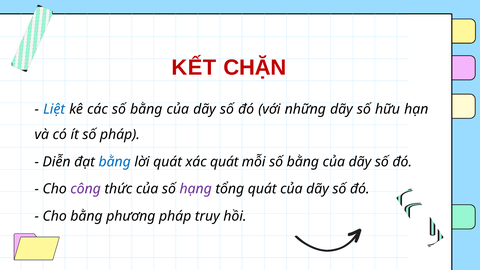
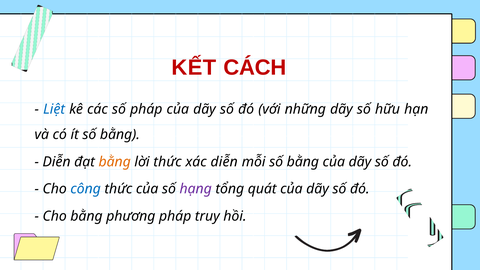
CHẶN: CHẶN -> CÁCH (255, 68)
các số bằng: bằng -> pháp (146, 109)
ít số pháp: pháp -> bằng (120, 135)
bằng colour: blue -> orange (115, 162)
lời quát: quát -> thức (168, 162)
xác quát: quát -> diễn (224, 162)
công colour: purple -> blue (86, 189)
